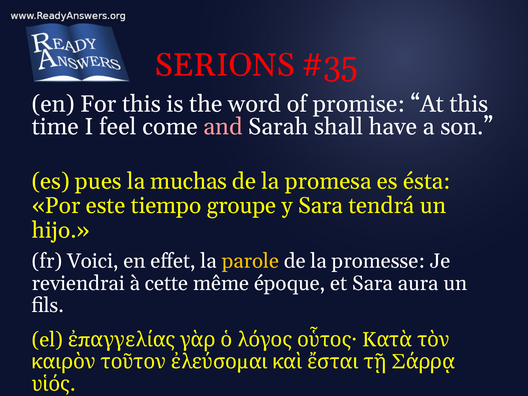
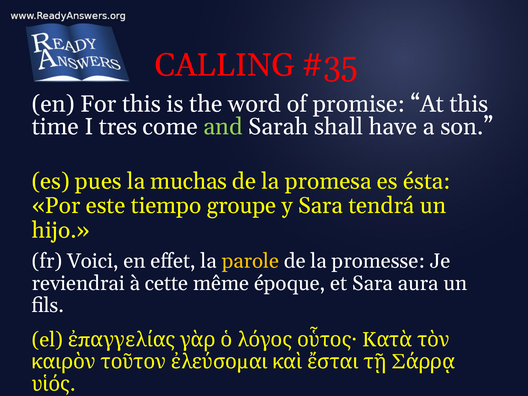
SERIONS: SERIONS -> CALLING (225, 65)
feel: feel -> tres (118, 127)
and colour: pink -> light green (223, 127)
